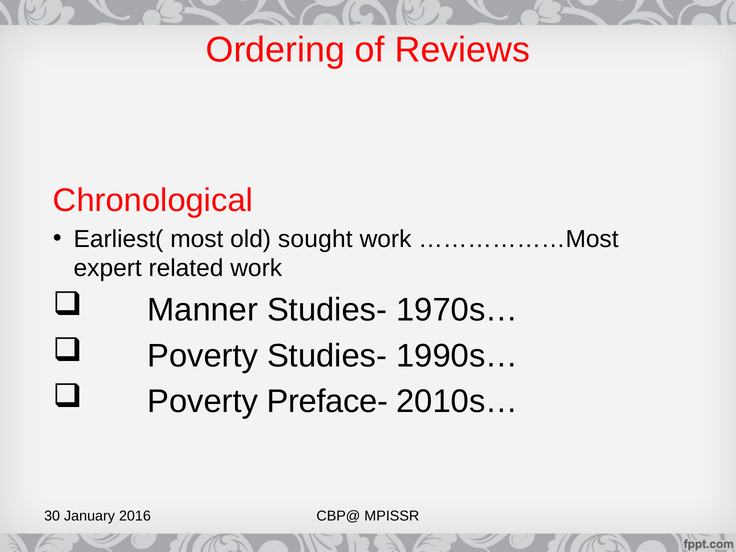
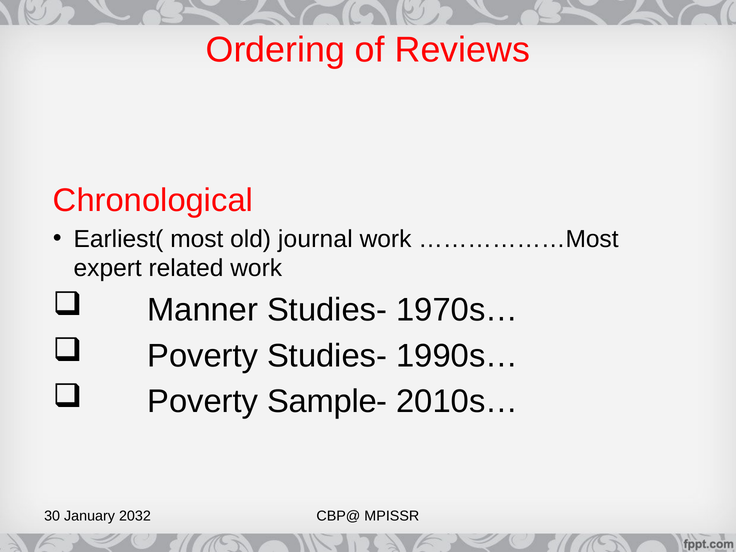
sought: sought -> journal (315, 239)
Preface-: Preface- -> Sample- (327, 402)
2016: 2016 -> 2032 (135, 516)
